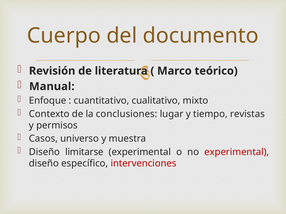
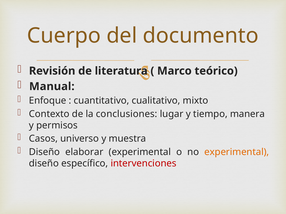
revistas: revistas -> manera (247, 114)
limitarse: limitarse -> elaborar (84, 152)
experimental colour: red -> orange (237, 152)
